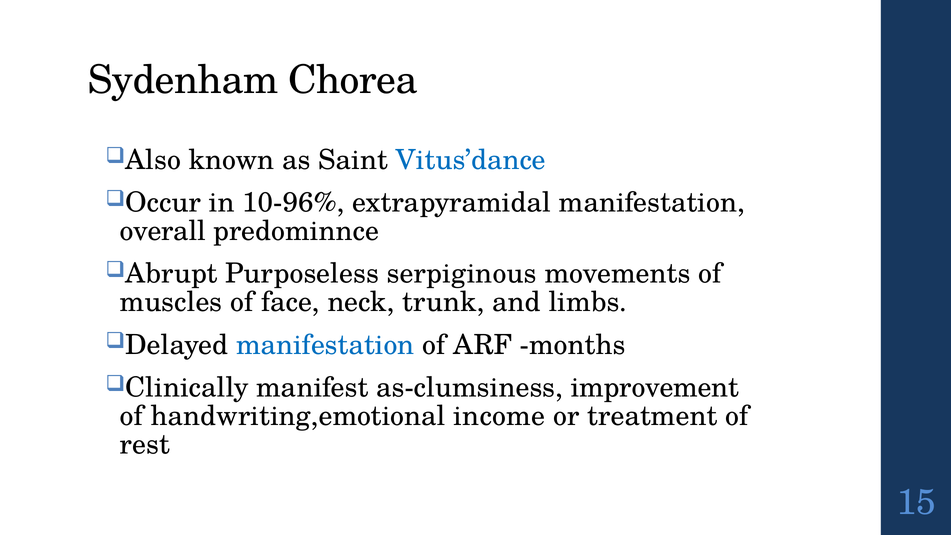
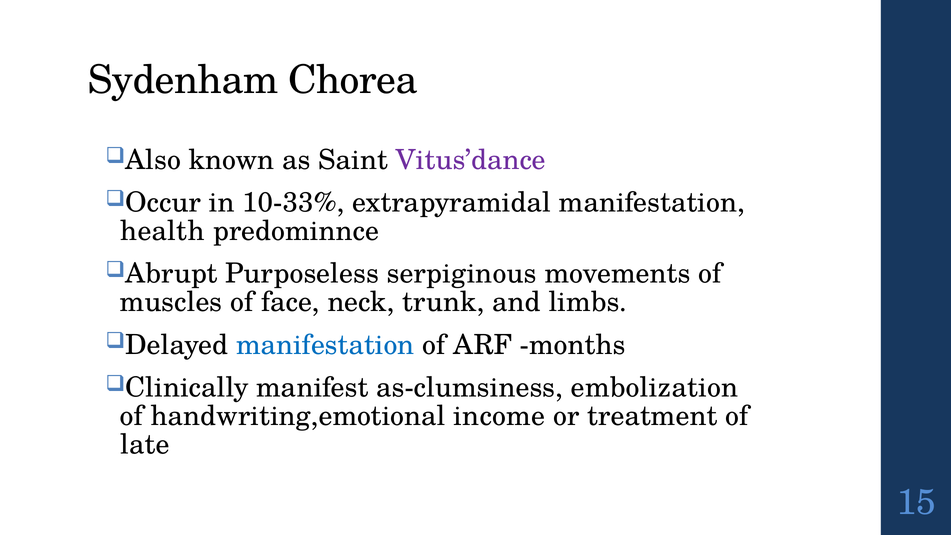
Vitus’dance colour: blue -> purple (471, 160)
10-96%: 10-96% -> 10-33% (294, 203)
overall: overall -> health (162, 231)
improvement: improvement -> embolization (655, 388)
rest: rest -> late (145, 445)
